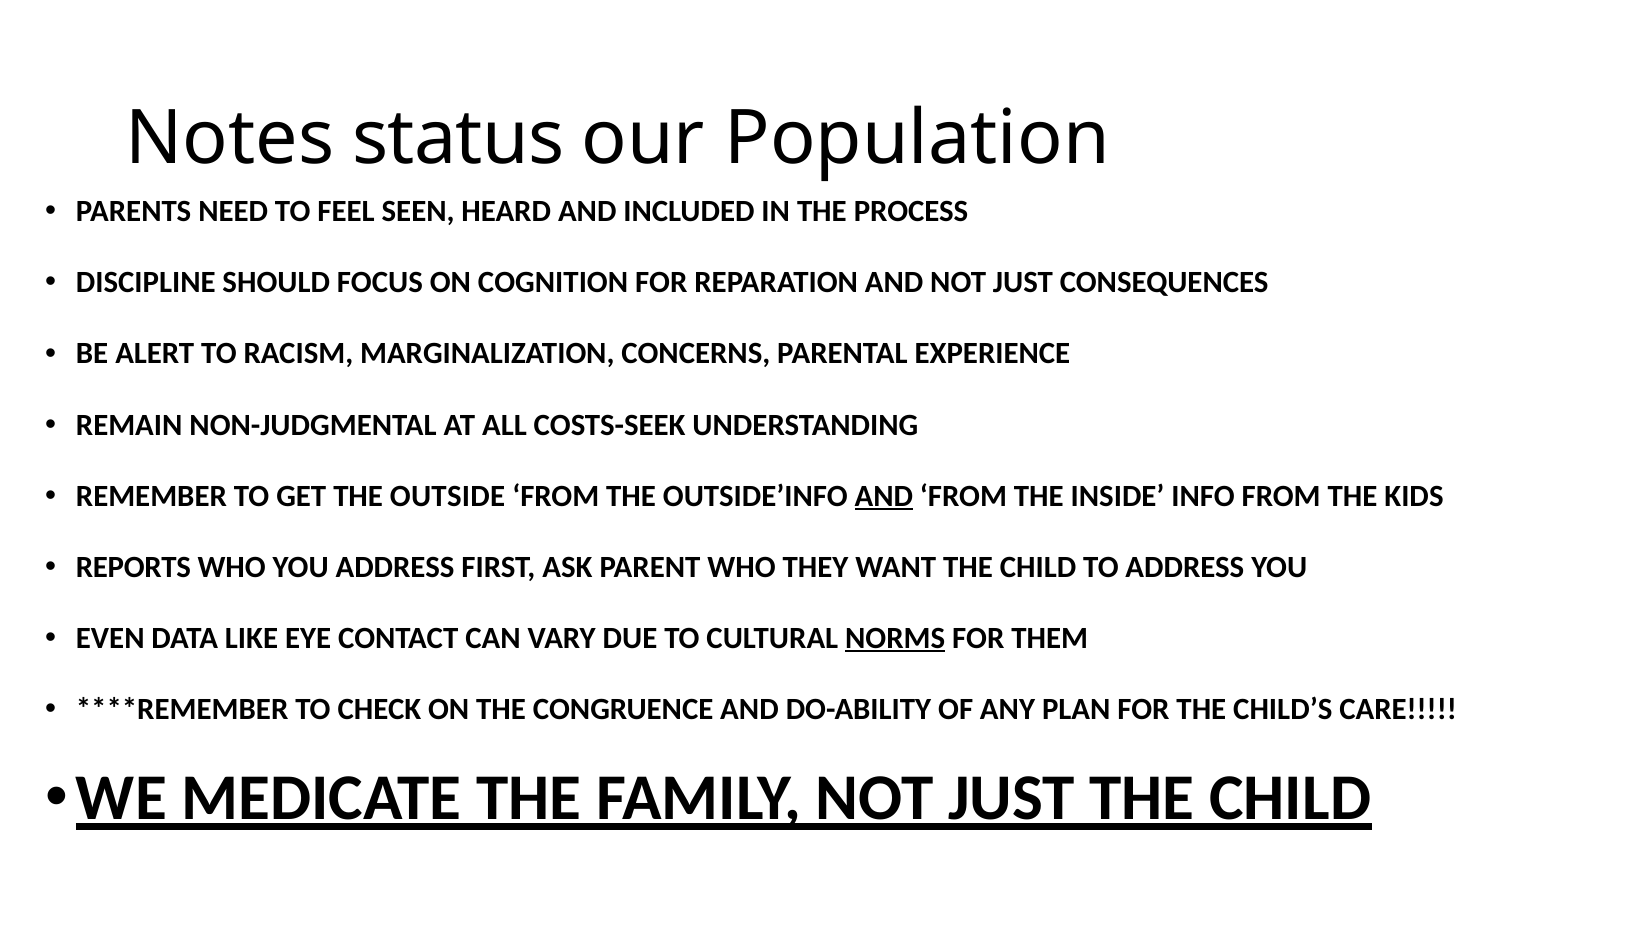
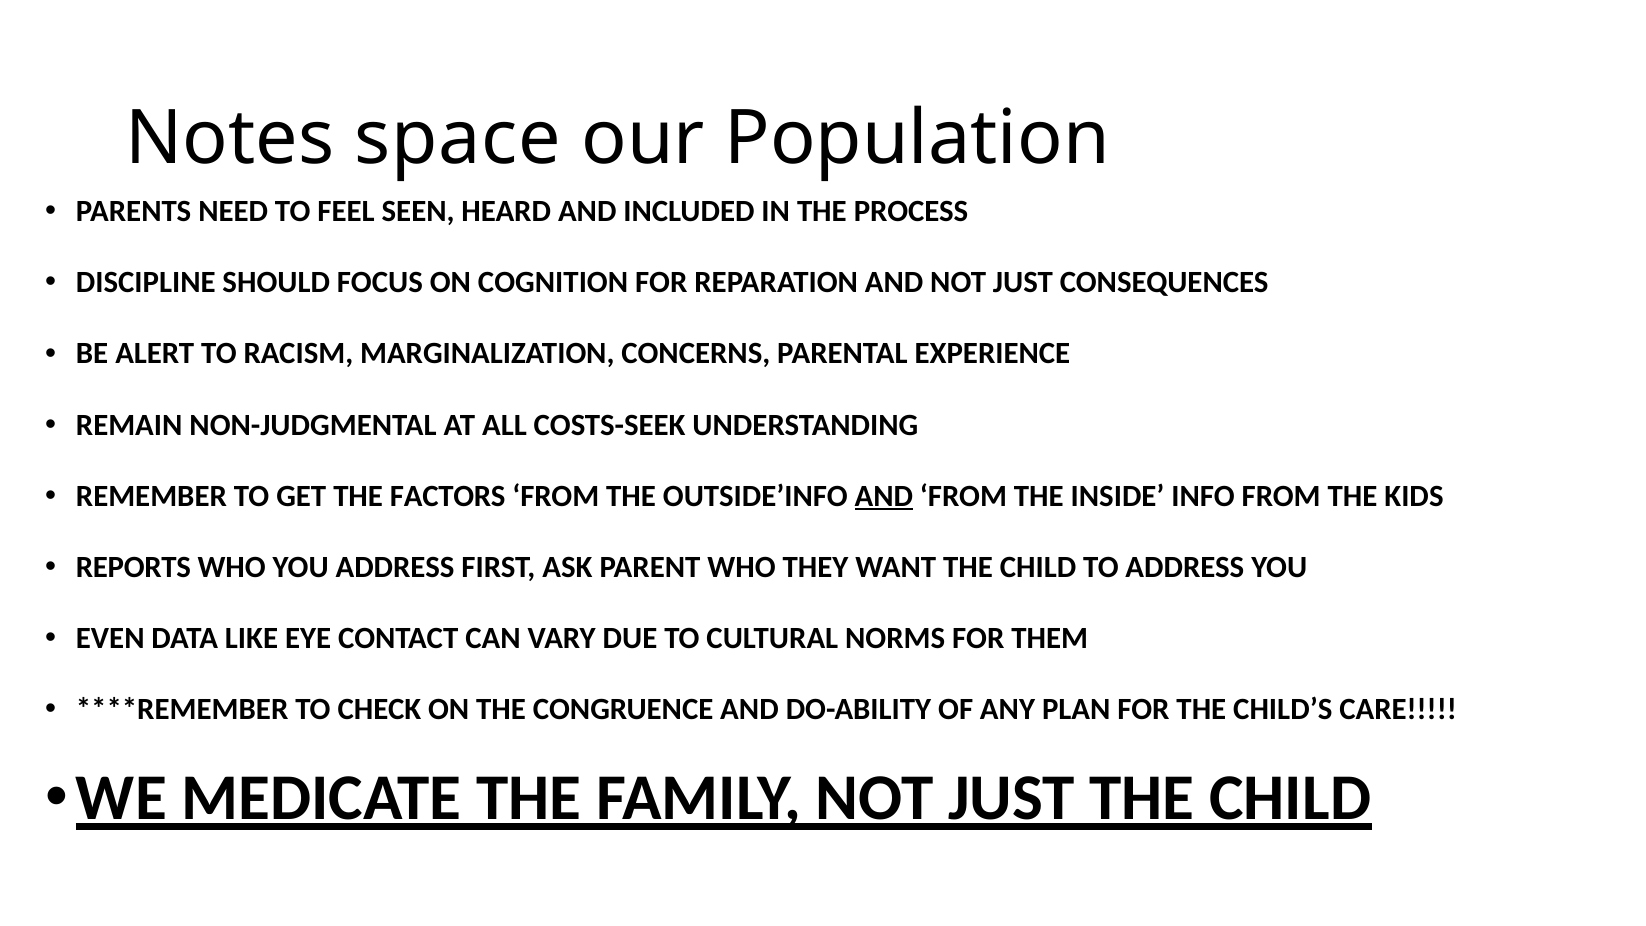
status: status -> space (458, 138)
OUTSIDE: OUTSIDE -> FACTORS (448, 496)
NORMS underline: present -> none (895, 638)
